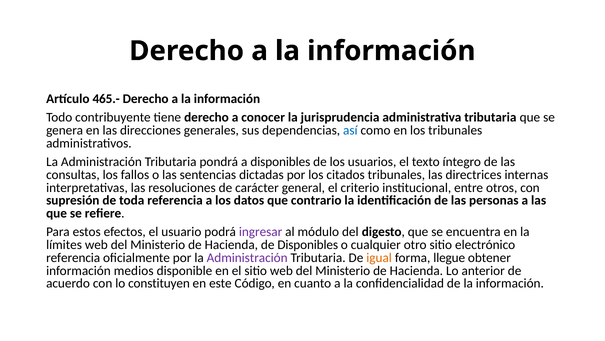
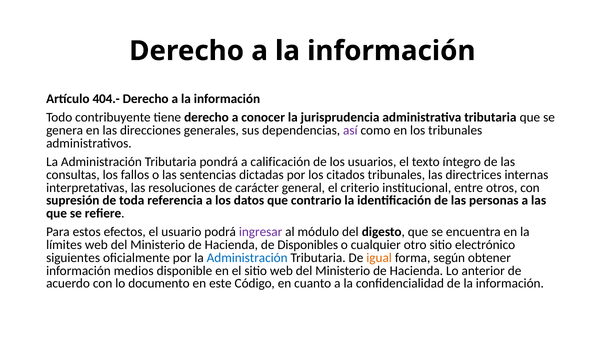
465.-: 465.- -> 404.- (106, 99)
así colour: blue -> purple (350, 130)
a disponibles: disponibles -> calificación (280, 162)
referencia: referencia -> siguientes (73, 257)
Administración colour: purple -> blue (247, 257)
llegue: llegue -> según (449, 257)
constituyen: constituyen -> documento (159, 283)
